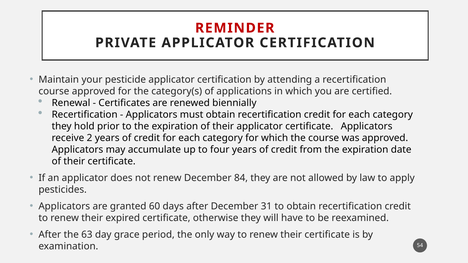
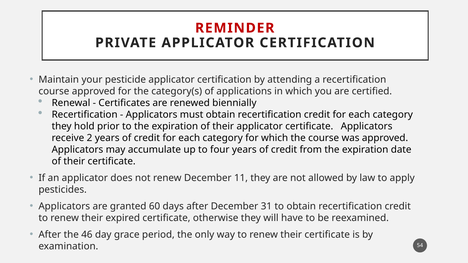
84: 84 -> 11 (241, 178)
63: 63 -> 46 (87, 235)
